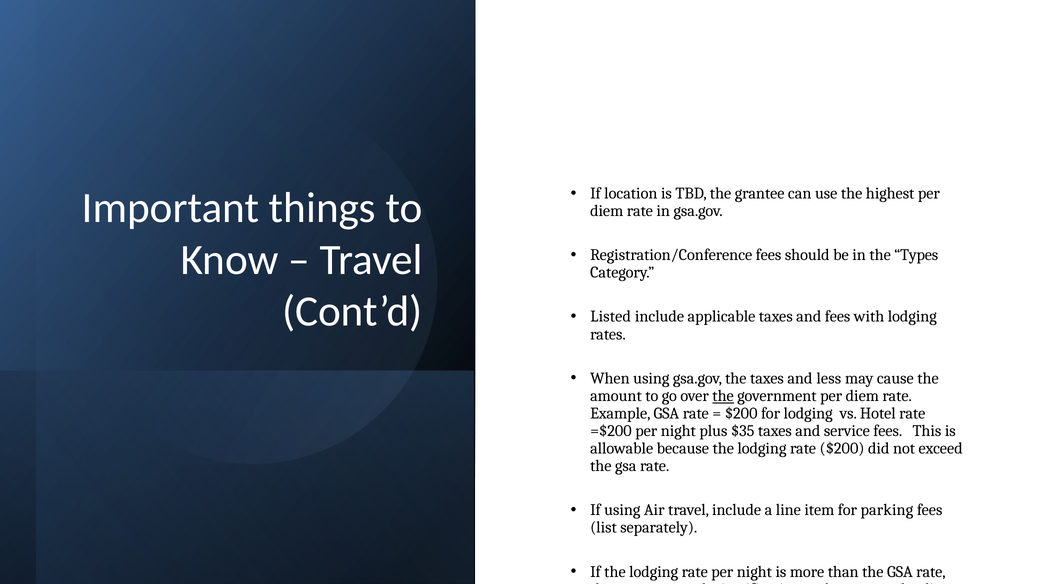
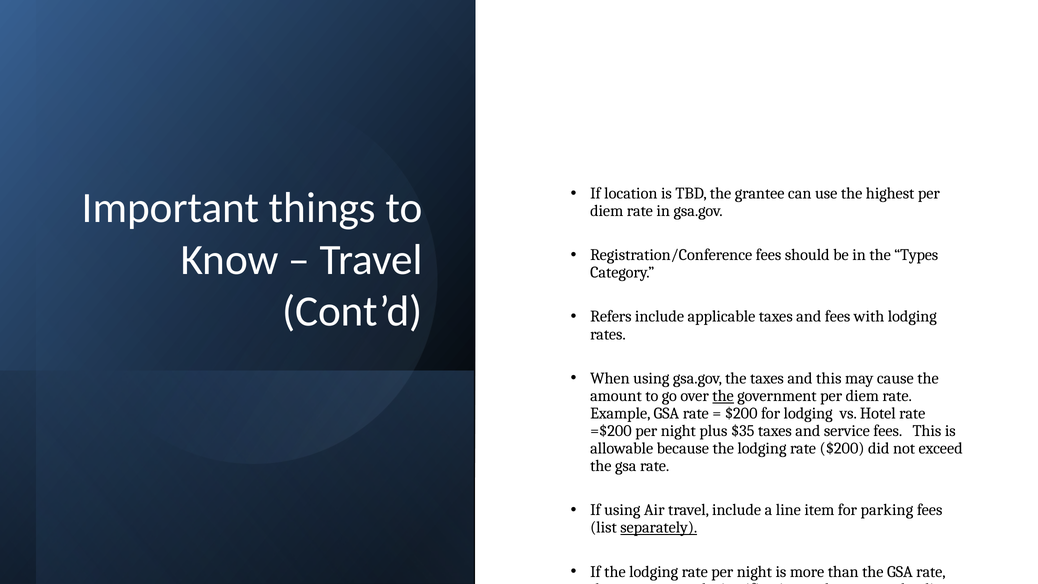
Listed: Listed -> Refers (611, 317)
and less: less -> this (829, 378)
separately underline: none -> present (659, 527)
